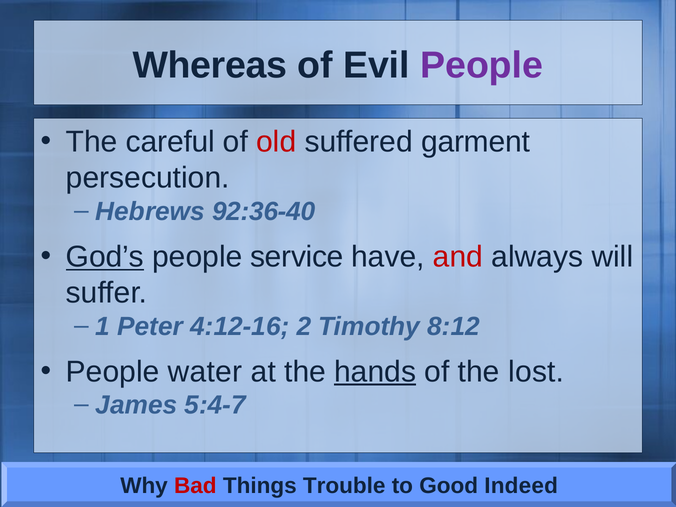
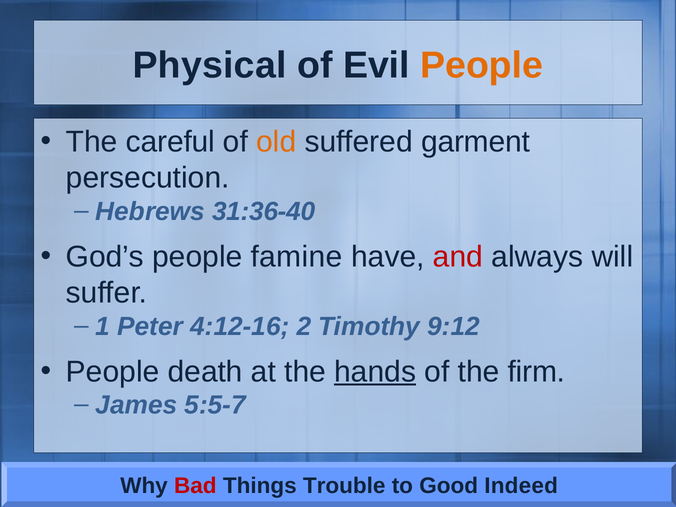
Whereas: Whereas -> Physical (210, 65)
People colour: purple -> orange (482, 65)
old colour: red -> orange (276, 142)
92:36-40: 92:36-40 -> 31:36-40 (264, 211)
God’s underline: present -> none (105, 257)
service: service -> famine (297, 257)
8:12: 8:12 -> 9:12 (454, 326)
water: water -> death (205, 372)
lost: lost -> firm (536, 372)
5:4-7: 5:4-7 -> 5:5-7 (215, 405)
